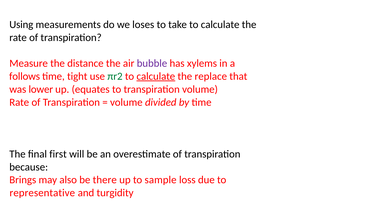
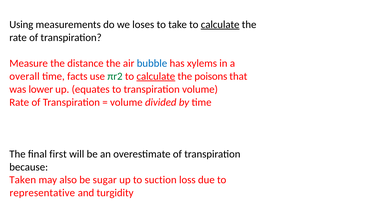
calculate underline: none -> present (220, 24)
bubble colour: purple -> blue (152, 63)
follows: follows -> overall (24, 76)
tight: tight -> facts (77, 76)
replace: replace -> poisons (211, 76)
Brings: Brings -> Taken (23, 180)
there: there -> sugar (105, 180)
sample: sample -> suction (161, 180)
